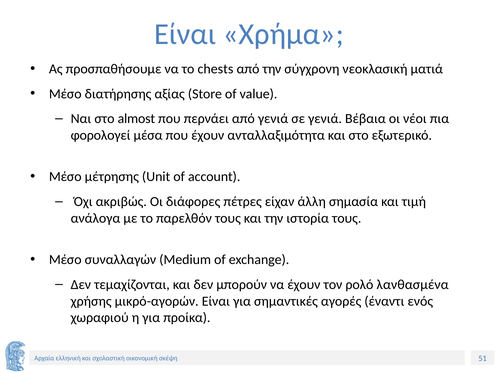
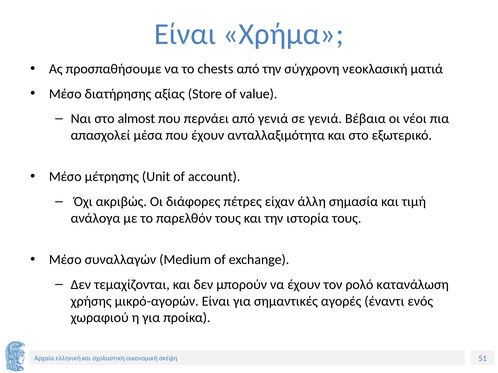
φορολογεί: φορολογεί -> απασχολεί (101, 135)
λανθασμένα: λανθασμένα -> κατανάλωση (413, 285)
